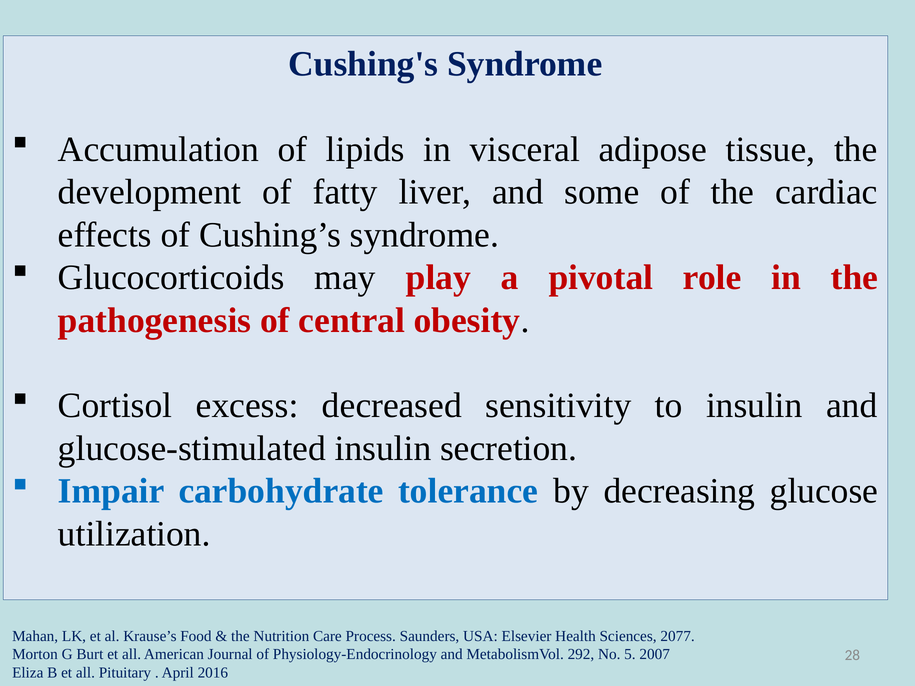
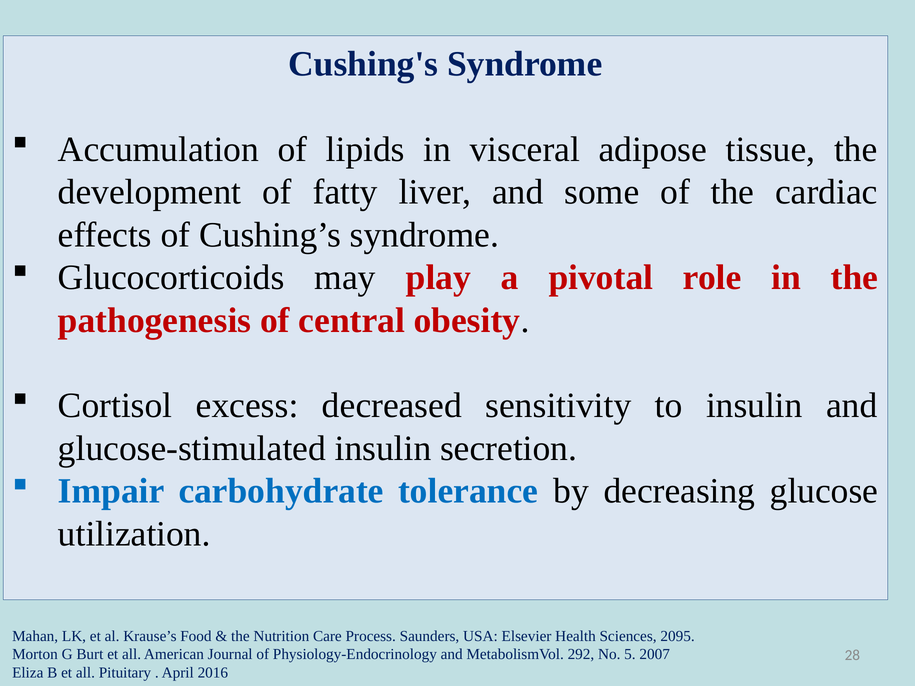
2077: 2077 -> 2095 (678, 636)
